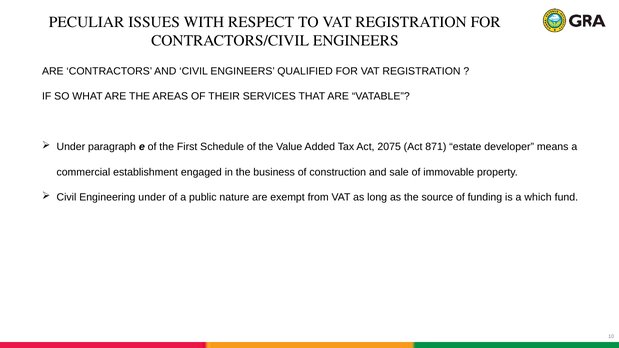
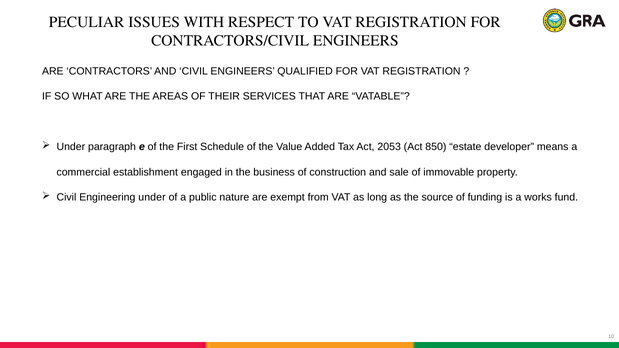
2075: 2075 -> 2053 (389, 147)
871: 871 -> 850 (436, 147)
which: which -> works (538, 197)
